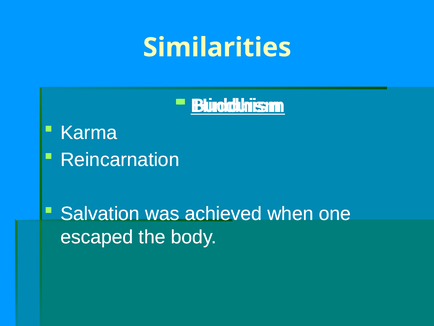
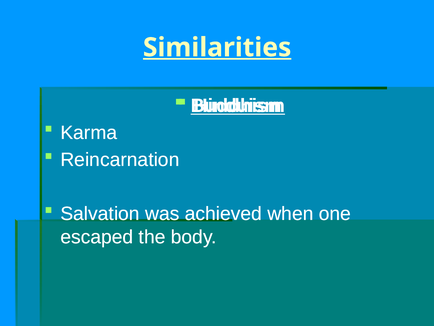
Similarities underline: none -> present (217, 47)
